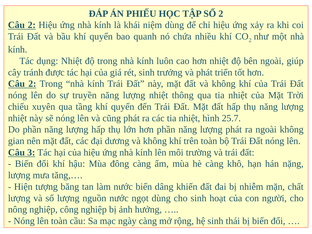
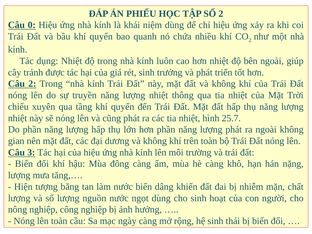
2: 2 -> 0 (32, 25)
